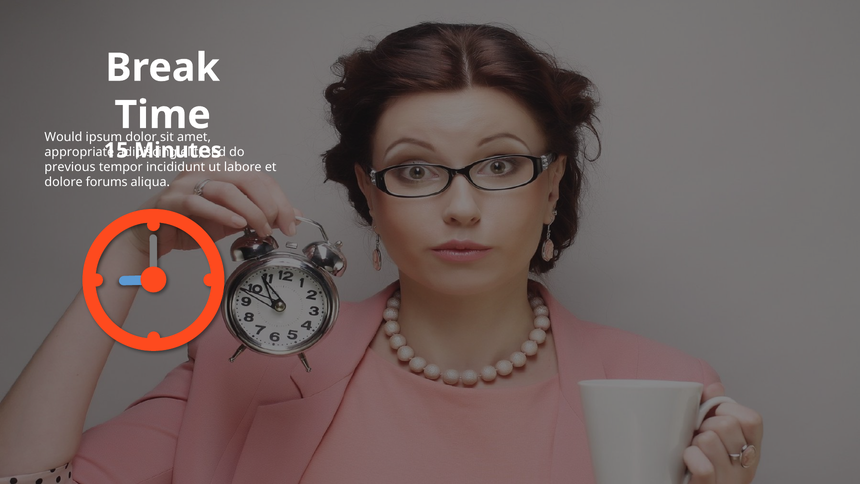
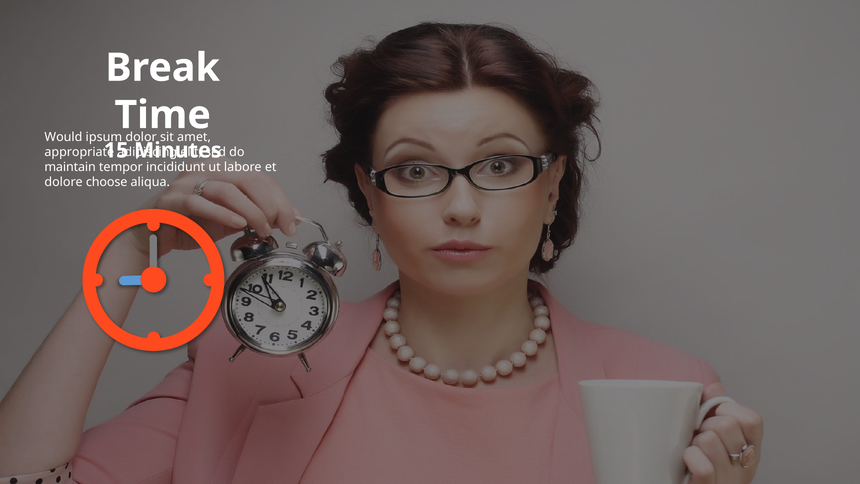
previous: previous -> maintain (70, 167)
forums: forums -> choose (107, 182)
